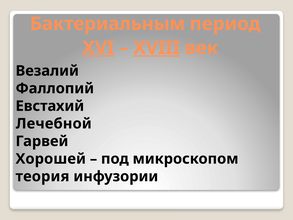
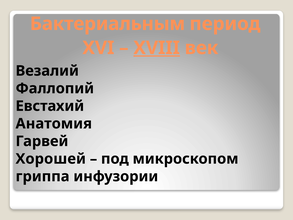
XVI underline: present -> none (98, 48)
Лечебной: Лечебной -> Анатомия (54, 123)
теория: теория -> гриппа (43, 176)
